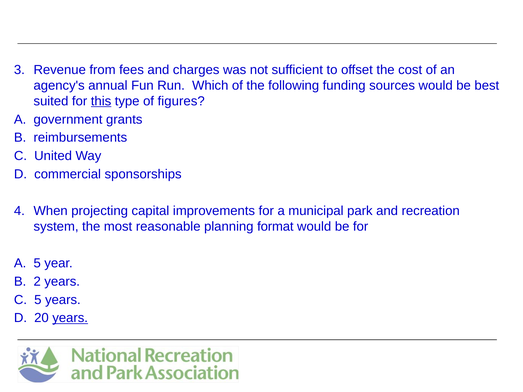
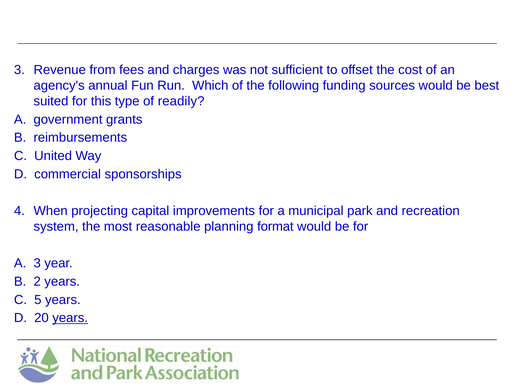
this underline: present -> none (101, 101)
figures: figures -> readily (181, 101)
A 5: 5 -> 3 (37, 263)
